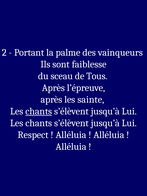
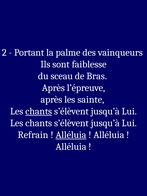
Tous: Tous -> Bras (97, 76)
Respect: Respect -> Refrain (33, 135)
Alléluia underline: none -> present (71, 135)
